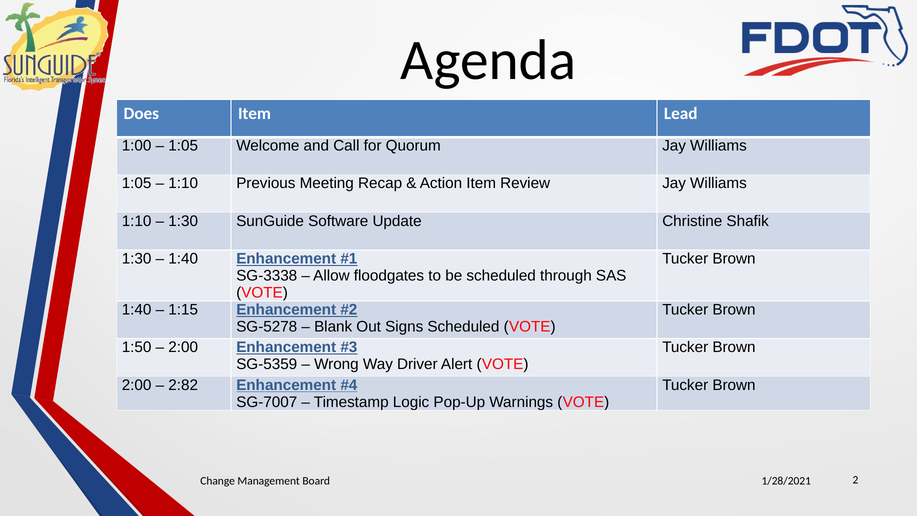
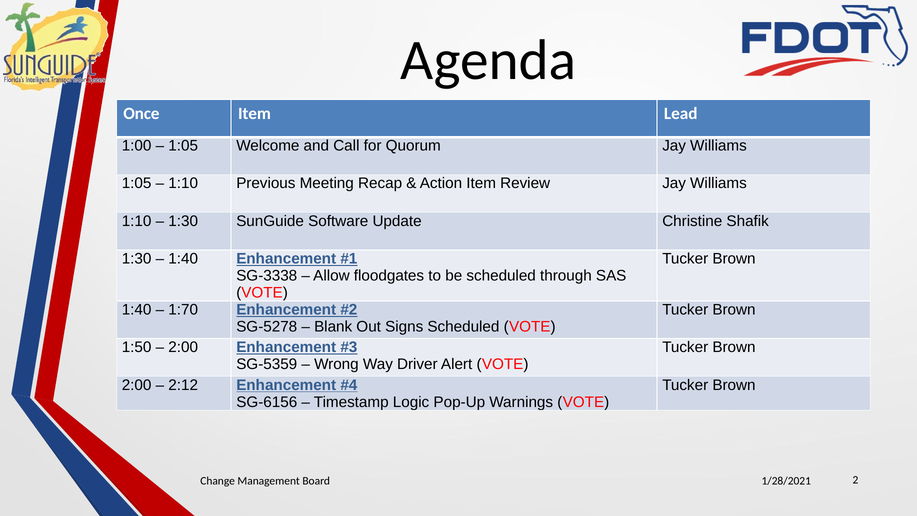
Does: Does -> Once (141, 113)
1:15: 1:15 -> 1:70 (183, 310)
2:82: 2:82 -> 2:12 (183, 385)
SG-7007: SG-7007 -> SG-6156 (267, 402)
